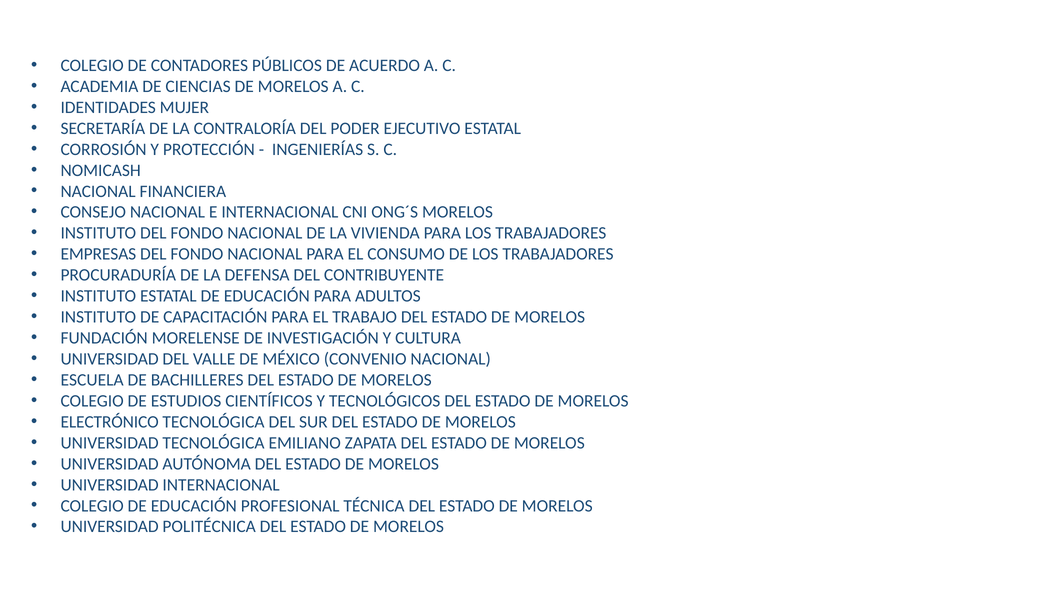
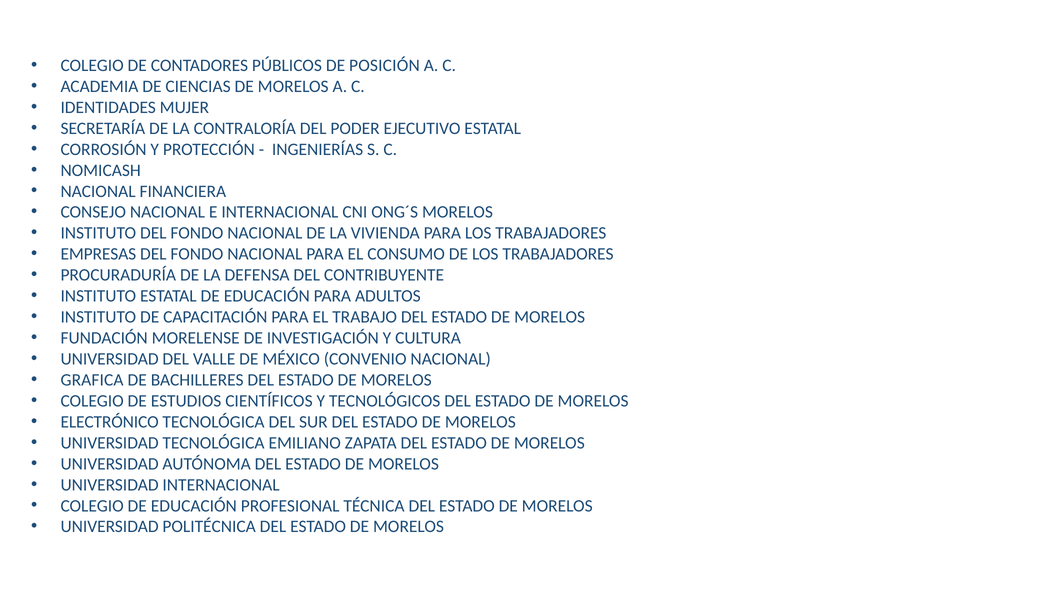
ACUERDO: ACUERDO -> POSICIÓN (384, 65)
ESCUELA: ESCUELA -> GRAFICA (92, 380)
